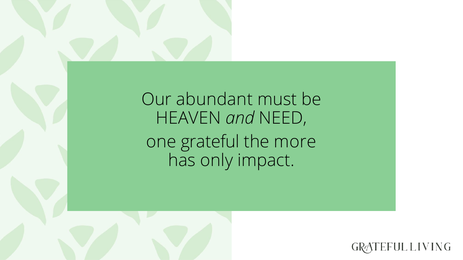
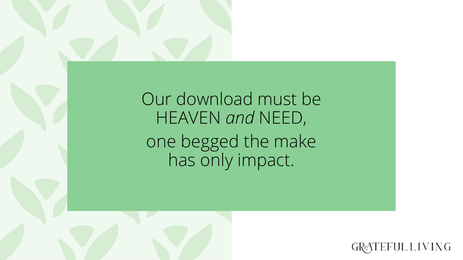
abundant: abundant -> download (215, 100)
grateful: grateful -> begged (210, 142)
more: more -> make (295, 142)
